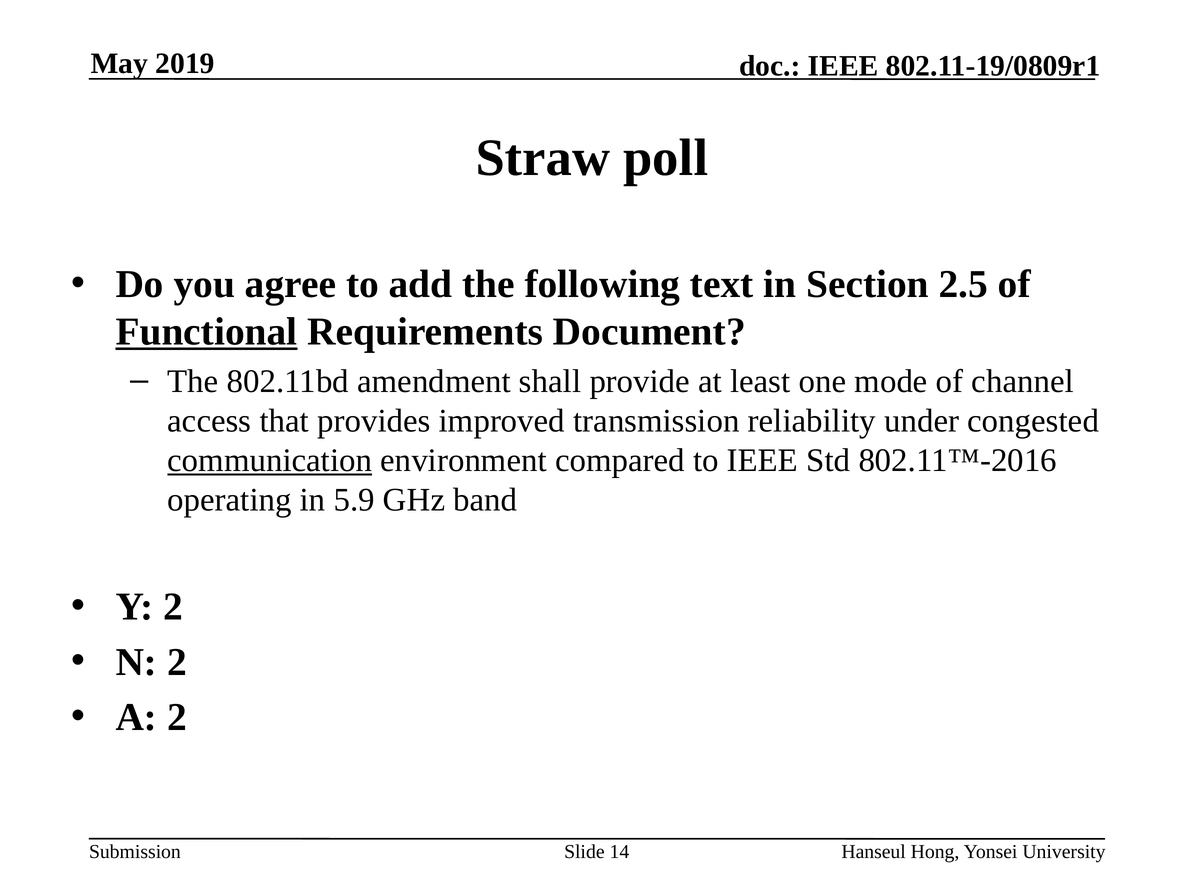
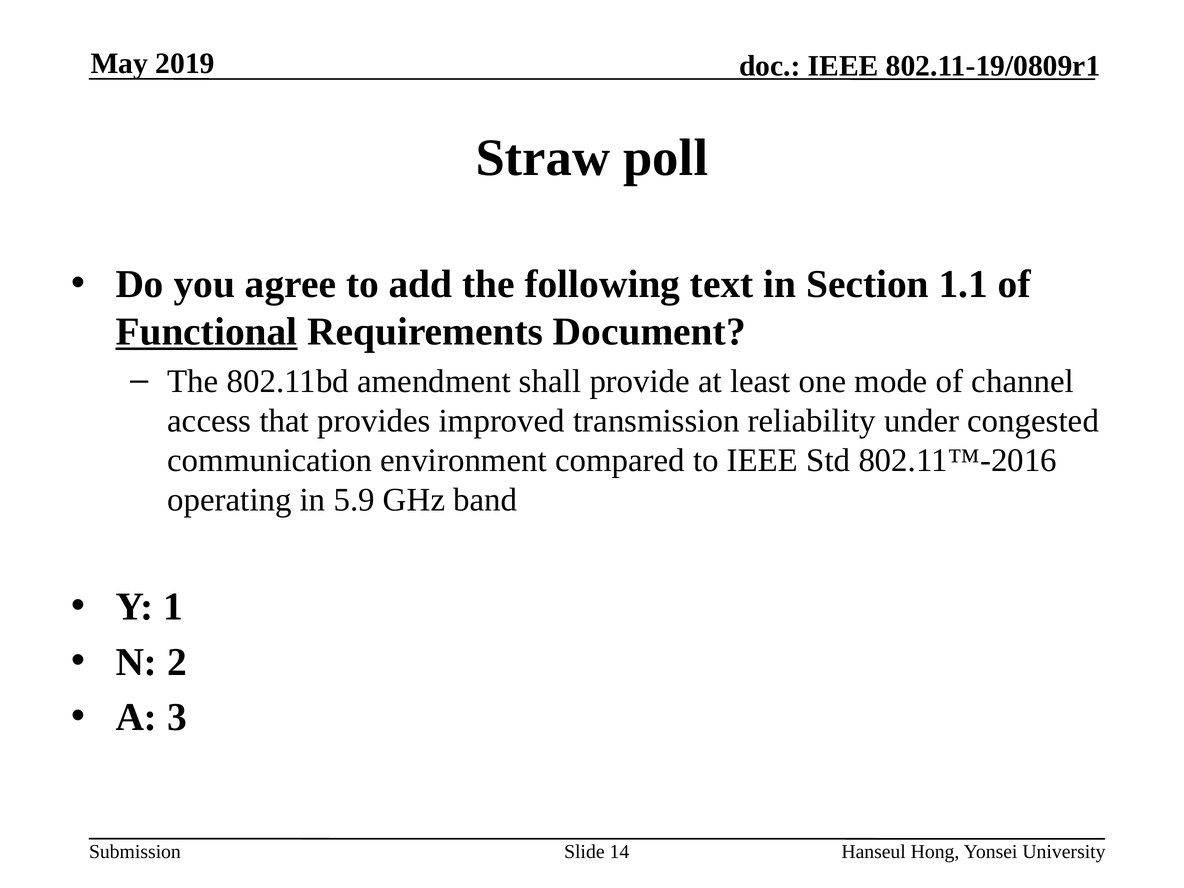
2.5: 2.5 -> 1.1 (963, 284)
communication underline: present -> none (270, 460)
Y 2: 2 -> 1 (173, 607)
A 2: 2 -> 3 (177, 717)
